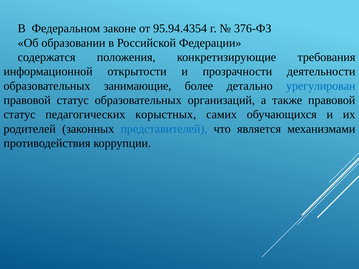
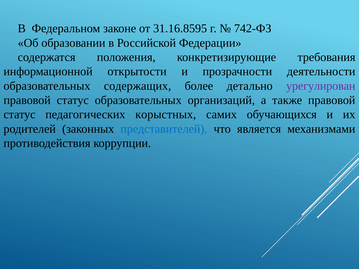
95.94.4354: 95.94.4354 -> 31.16.8595 (180, 28)
376-ФЗ: 376-ФЗ -> 742-ФЗ (253, 28)
занимающие: занимающие -> содержащих (138, 86)
урегулирован colour: blue -> purple (321, 86)
